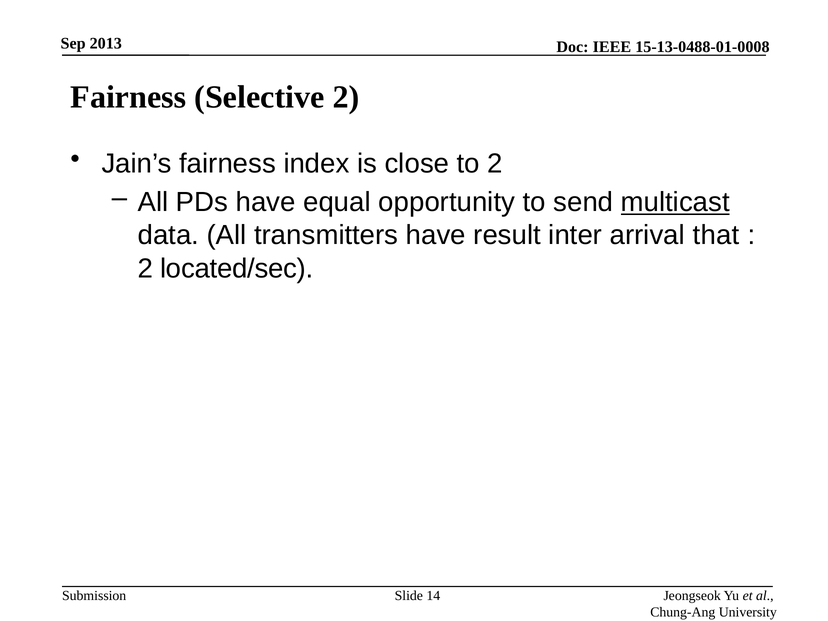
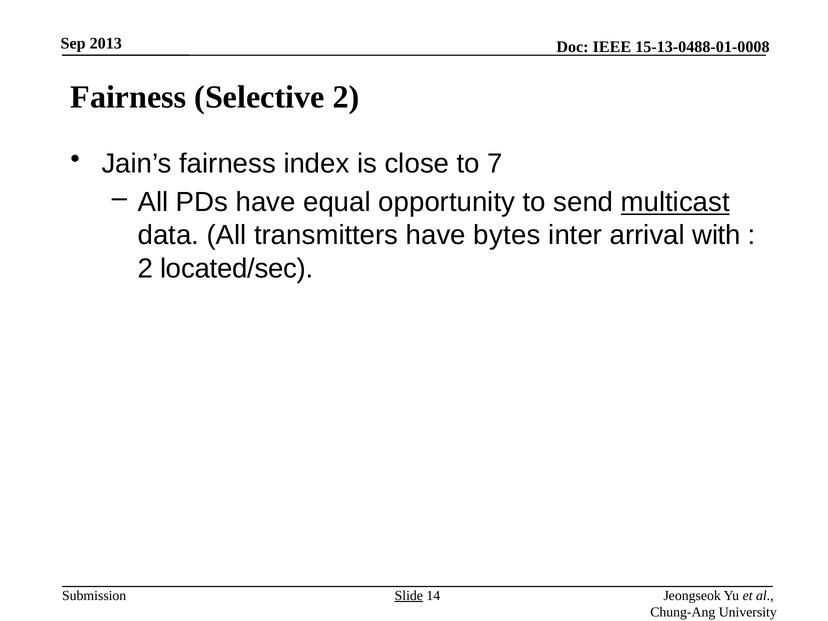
to 2: 2 -> 7 (495, 164)
result: result -> bytes (507, 235)
that: that -> with (717, 235)
Slide underline: none -> present (409, 596)
